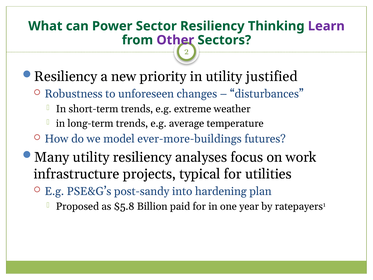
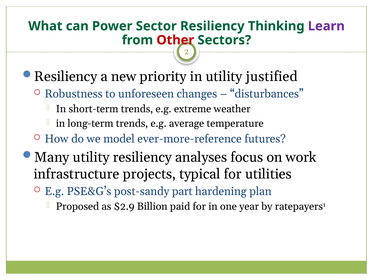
Other colour: purple -> red (175, 40)
ever-more-buildings: ever-more-buildings -> ever-more-reference (190, 139)
into: into -> part (182, 191)
$5.8: $5.8 -> $2.9 (124, 206)
